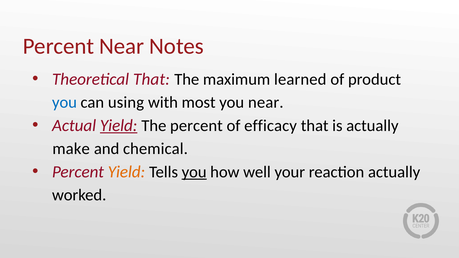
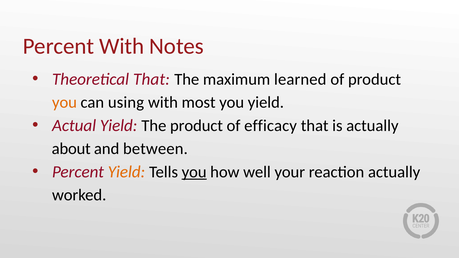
Percent Near: Near -> With (122, 46)
you colour: blue -> orange (64, 102)
you near: near -> yield (266, 102)
Yield underline: present -> none (119, 126)
The percent: percent -> product (196, 126)
make: make -> about (71, 149)
chemical: chemical -> between (155, 149)
